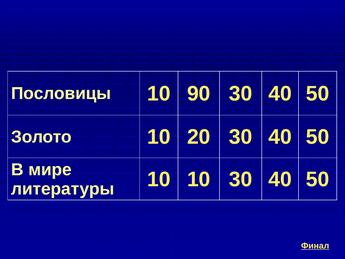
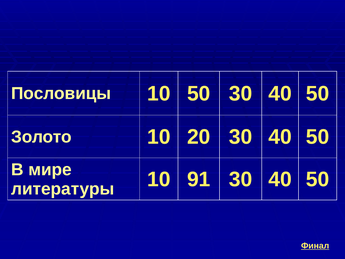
10 90: 90 -> 50 (199, 93)
10 10: 10 -> 91 (199, 179)
